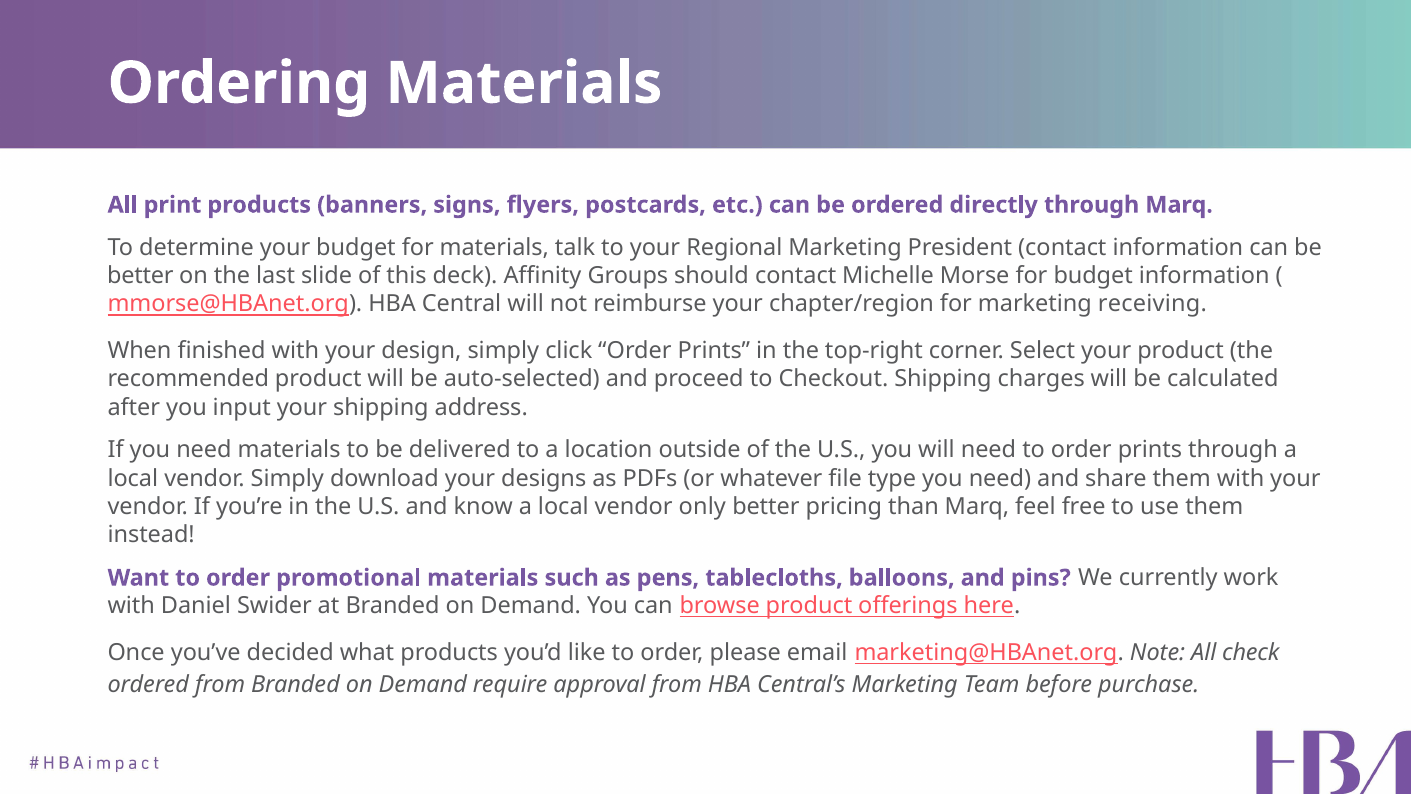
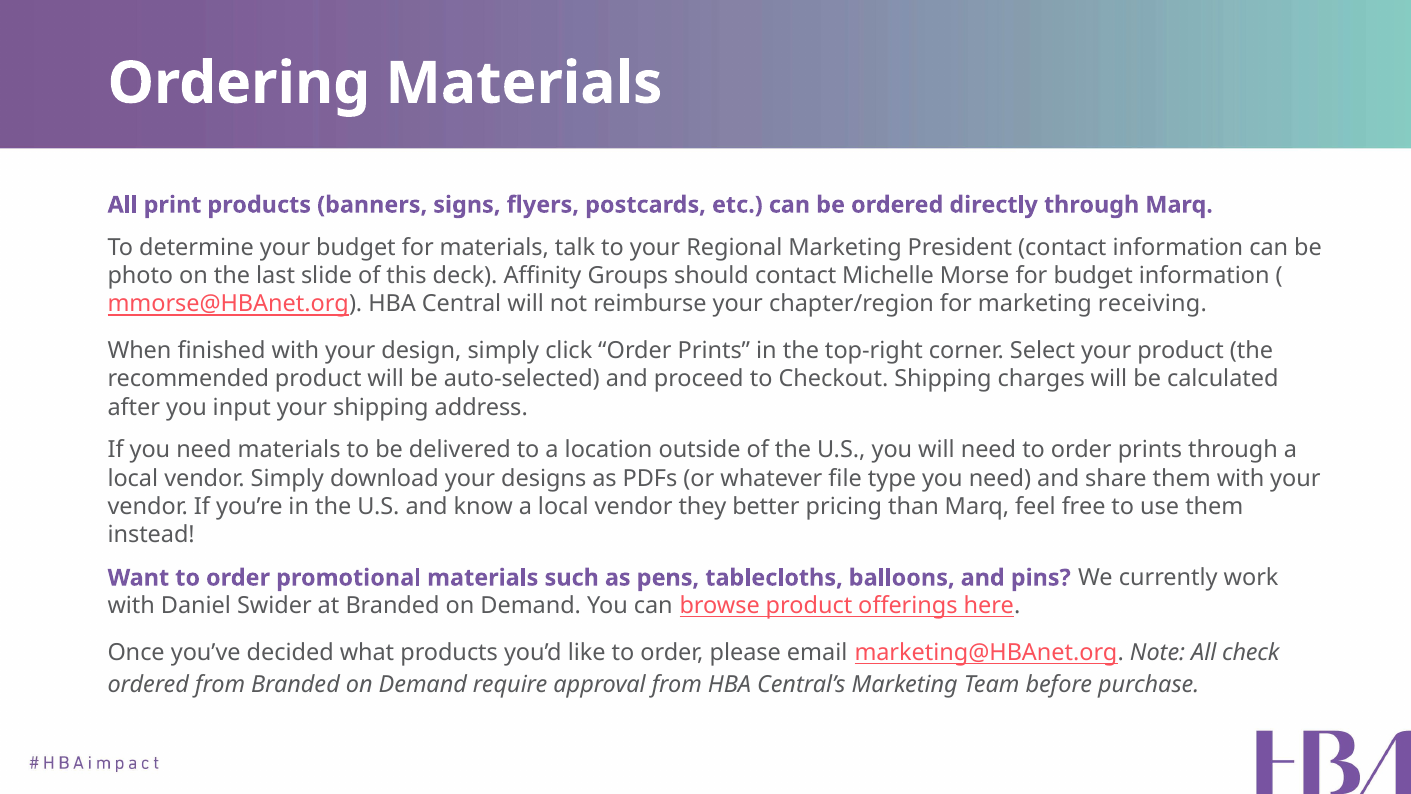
better: better -> photo (140, 276)
only: only -> they (703, 506)
